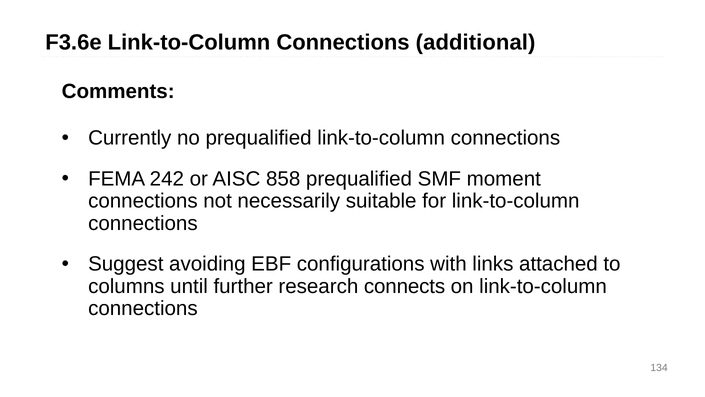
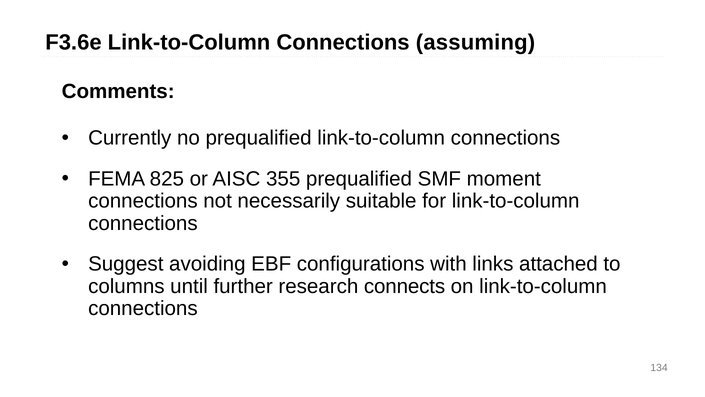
additional: additional -> assuming (476, 42)
242: 242 -> 825 (167, 179)
858: 858 -> 355 (283, 179)
